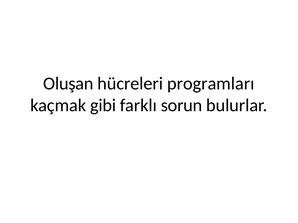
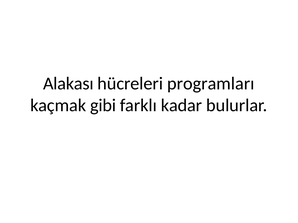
Oluşan: Oluşan -> Alakası (68, 84)
sorun: sorun -> kadar (182, 106)
